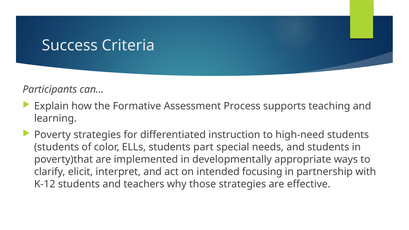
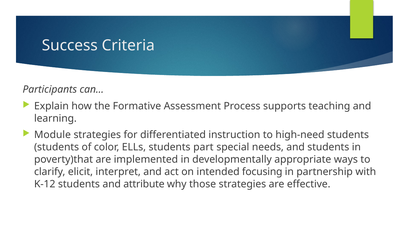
Poverty: Poverty -> Module (52, 135)
teachers: teachers -> attribute (144, 184)
